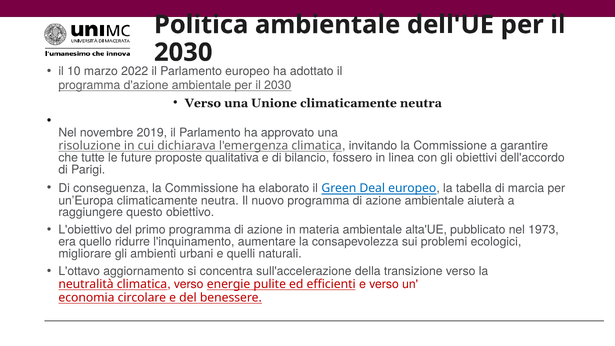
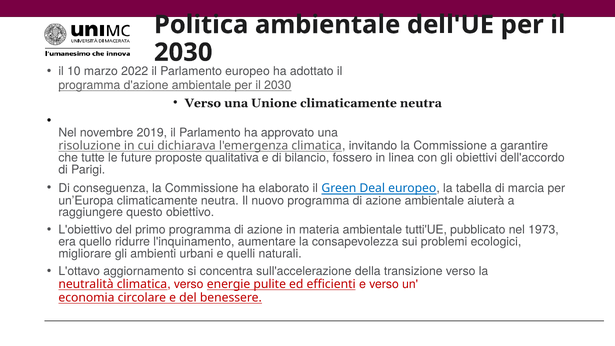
alta'UE: alta'UE -> tutti'UE (426, 230)
